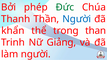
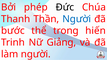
Đức colour: green -> black (65, 7)
khẩn: khẩn -> bước (13, 31)
than: than -> hiến (96, 31)
